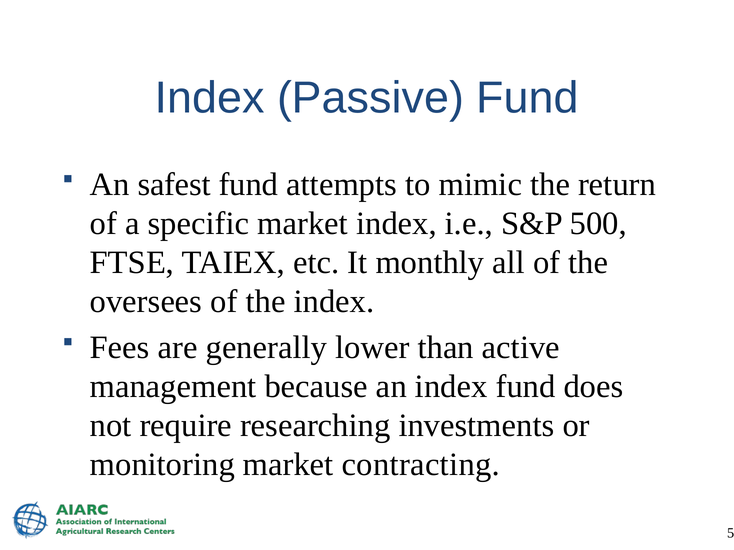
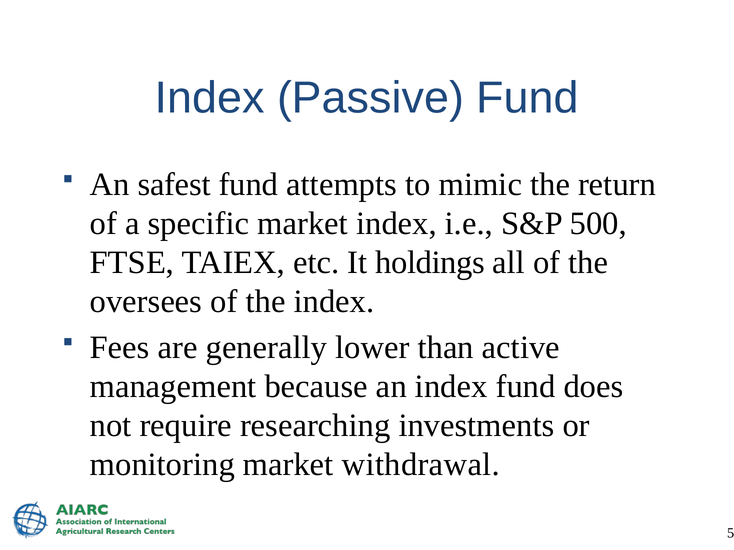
monthly: monthly -> holdings (430, 263)
contracting: contracting -> withdrawal (421, 465)
